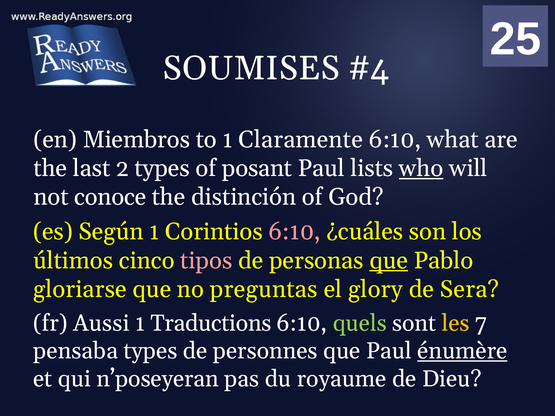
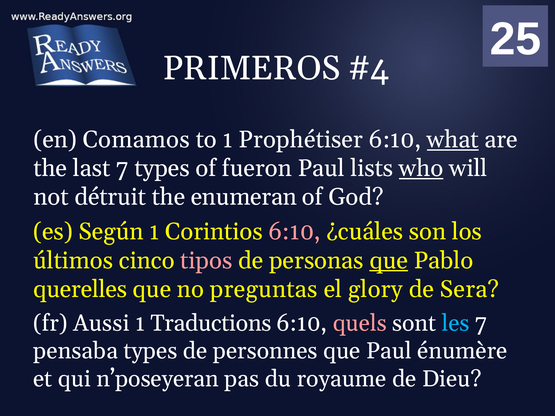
SOUMISES: SOUMISES -> PRIMEROS (252, 69)
Miembros: Miembros -> Comamos (136, 140)
Claramente: Claramente -> Prophétiser (301, 140)
what underline: none -> present (453, 140)
last 2: 2 -> 7 (122, 169)
posant: posant -> fueron (257, 169)
conoce: conoce -> détruit (110, 197)
distinción: distinción -> enumeran (244, 197)
gloriarse: gloriarse -> querelles (80, 289)
quels colour: light green -> pink (360, 323)
les colour: yellow -> light blue (456, 323)
énumère underline: present -> none (462, 351)
